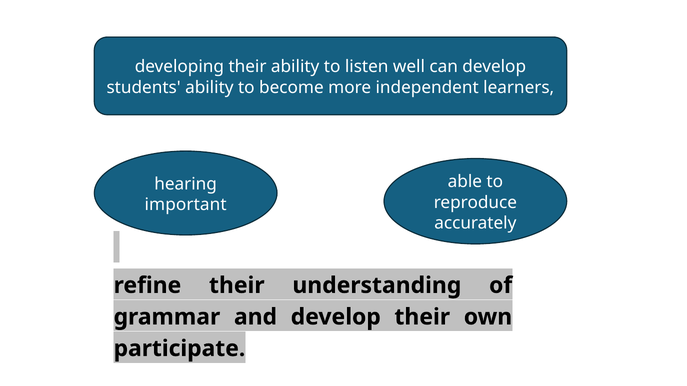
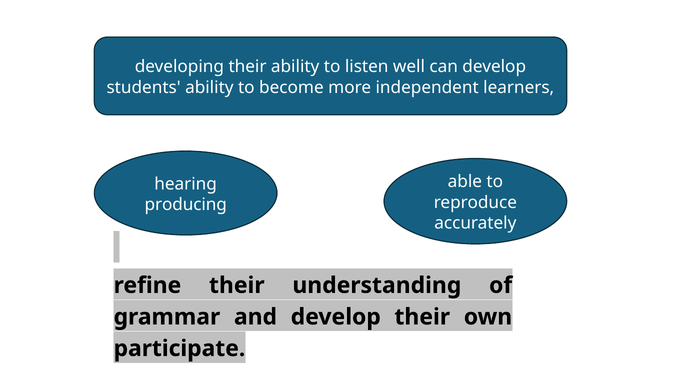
important: important -> producing (186, 205)
